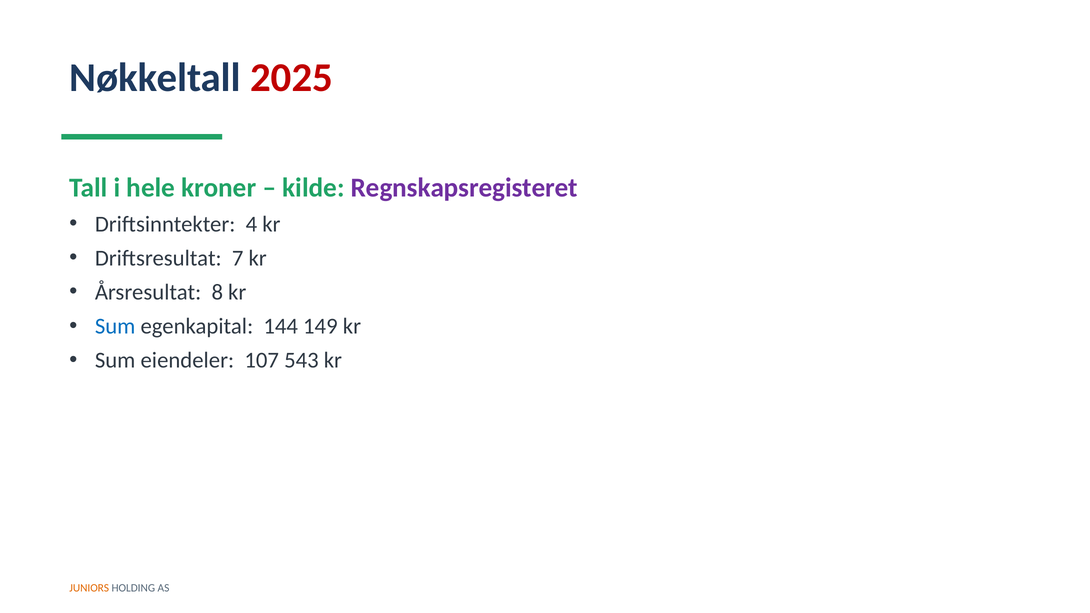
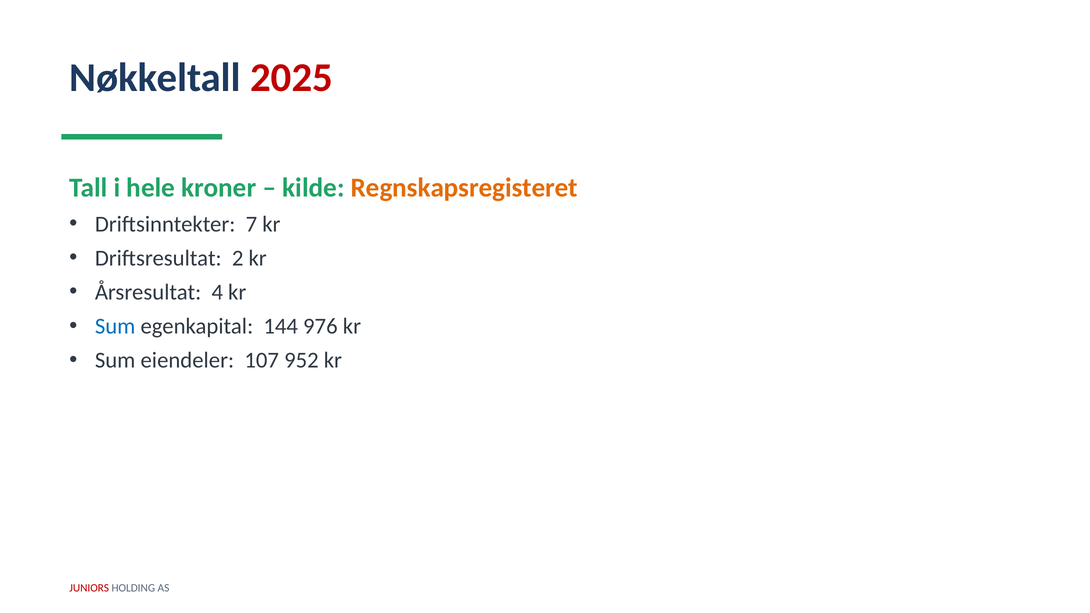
Regnskapsregisteret colour: purple -> orange (464, 188)
4: 4 -> 7 (251, 224)
7: 7 -> 2 (238, 258)
8: 8 -> 4 (217, 292)
149: 149 -> 976 (320, 326)
543: 543 -> 952 (301, 360)
JUNIORS colour: orange -> red (89, 588)
